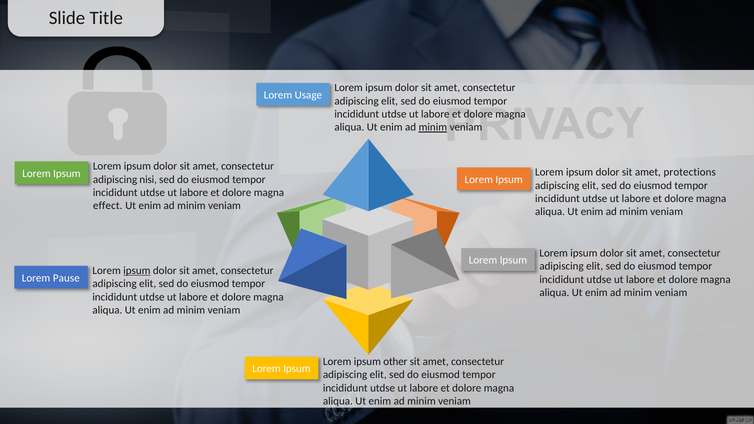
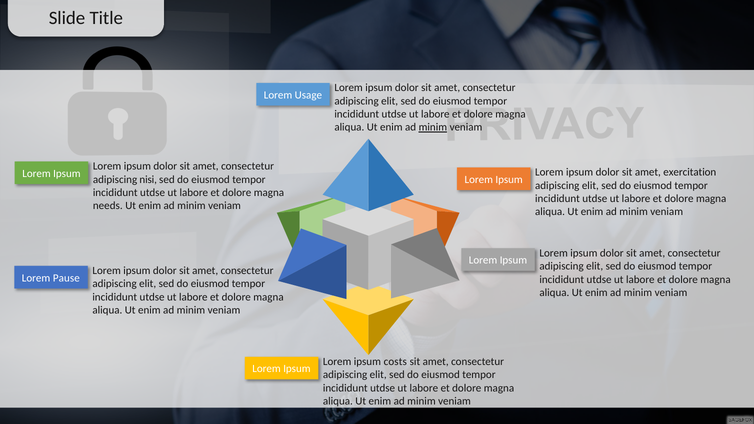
protections: protections -> exercitation (690, 172)
effect: effect -> needs (108, 206)
ipsum underline: present -> none (137, 271)
other: other -> costs (395, 362)
